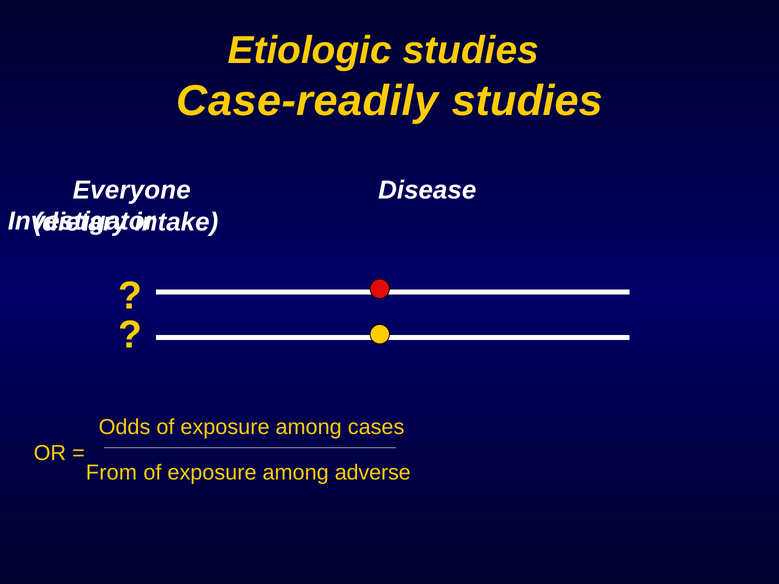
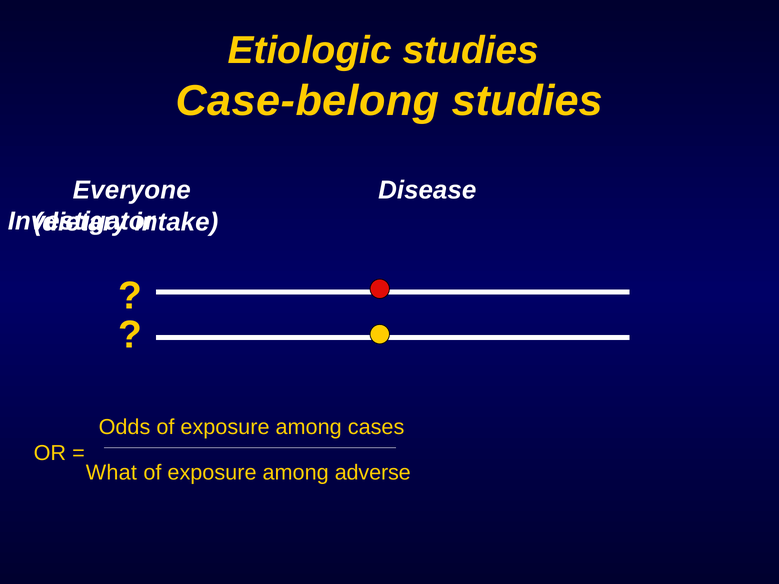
Case-readily: Case-readily -> Case-belong (307, 101)
From: From -> What (111, 473)
